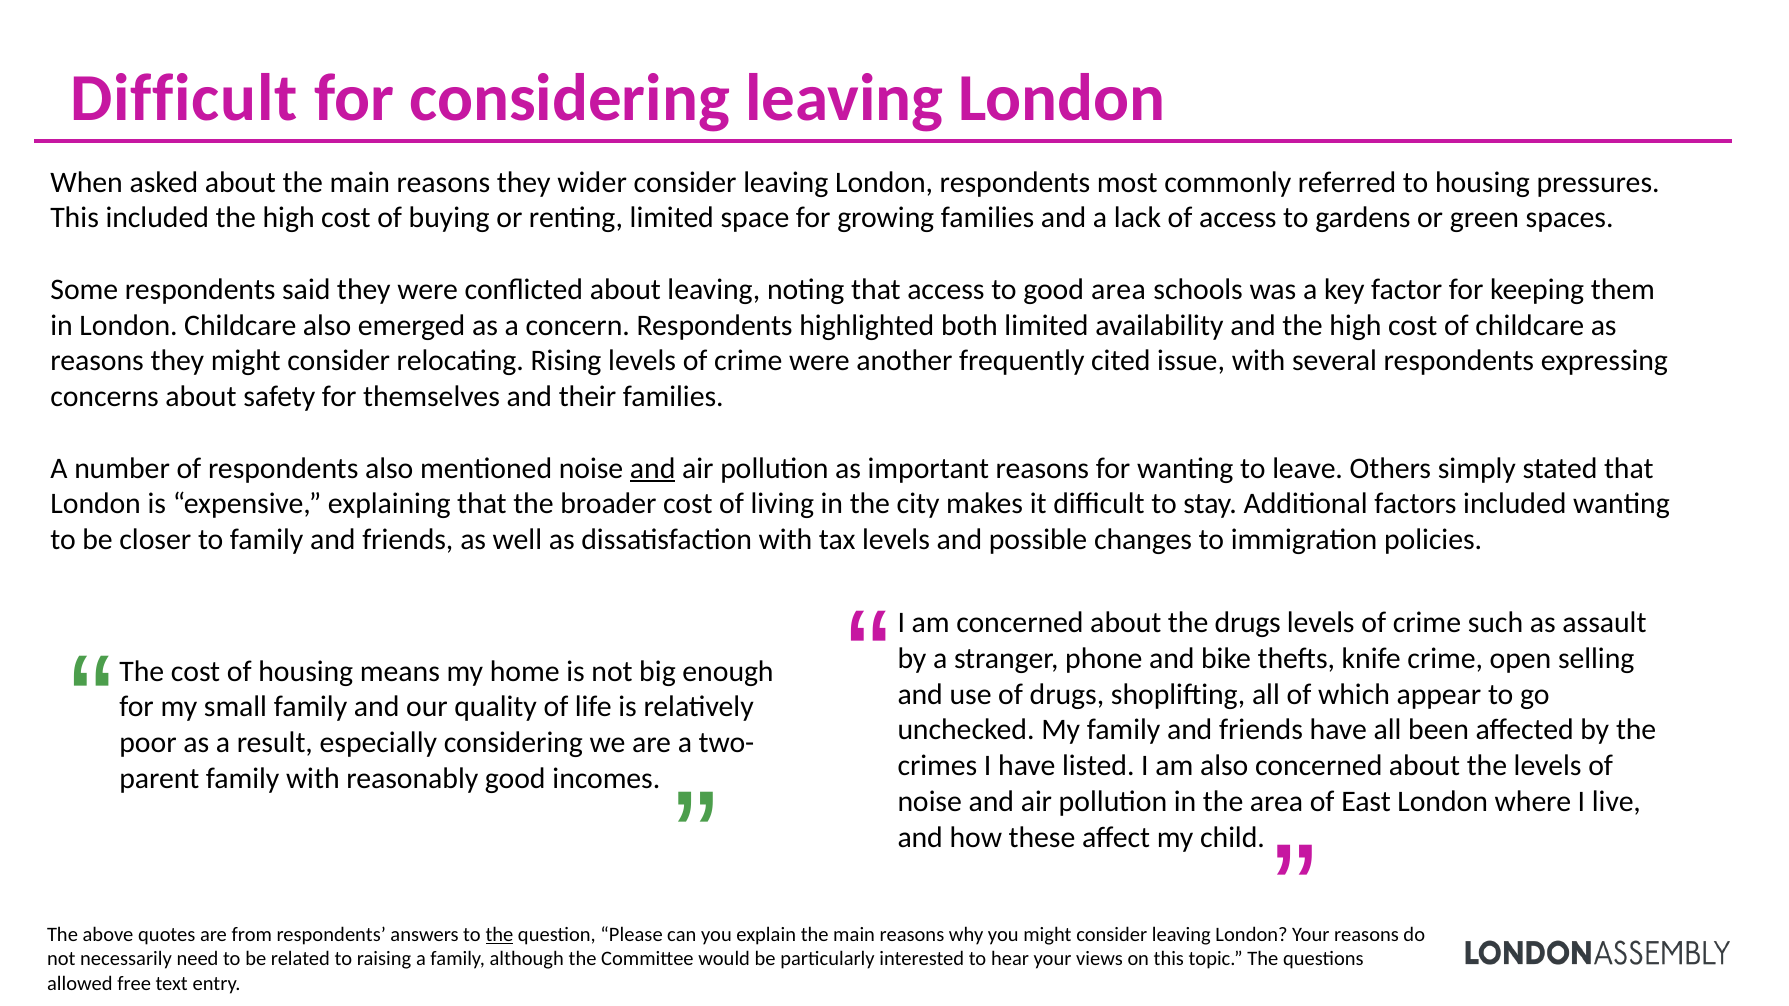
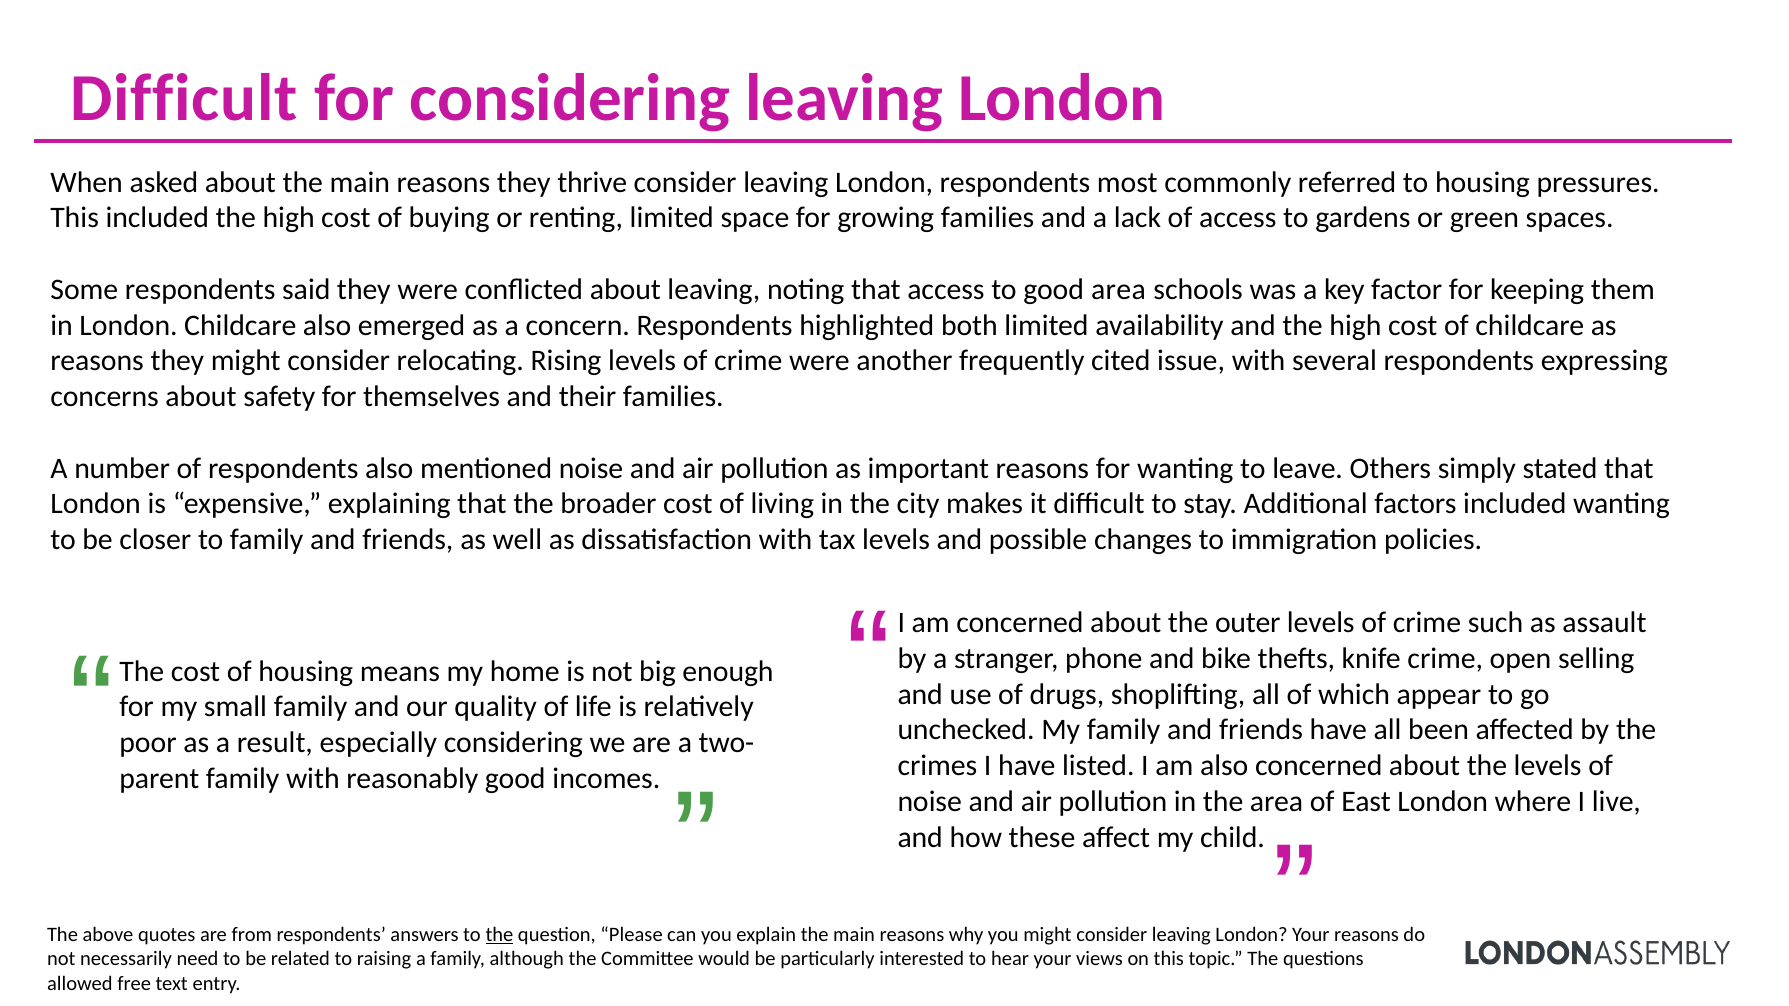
wider: wider -> thrive (592, 182)
and underline: present -> none (653, 468)
the drugs: drugs -> outer (1248, 623)
